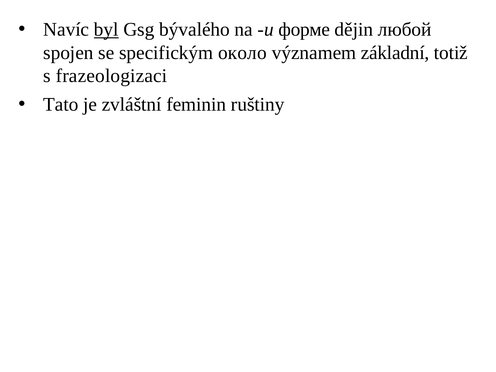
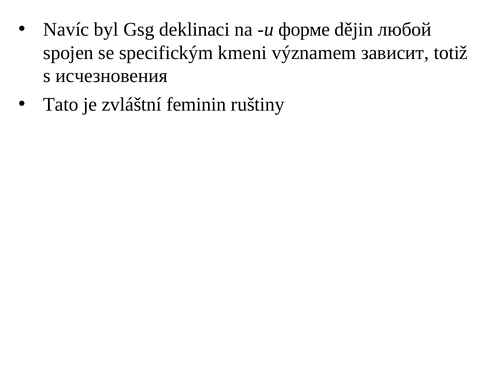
byl underline: present -> none (106, 30)
bývalého: bývalého -> deklinaci (195, 30)
около: около -> kmeni (242, 53)
základní: základní -> зависит (395, 53)
frazeologizaci: frazeologizaci -> исчезновения (112, 76)
